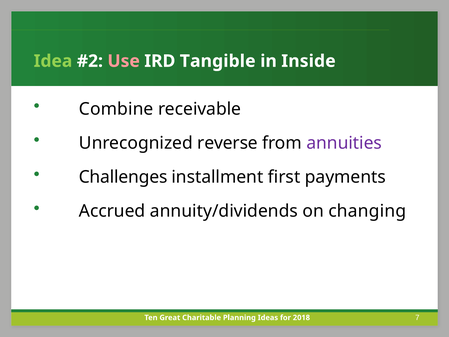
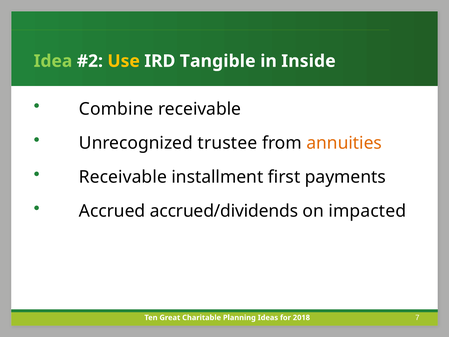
Use colour: pink -> yellow (124, 61)
reverse: reverse -> trustee (227, 143)
annuities colour: purple -> orange (344, 143)
Challenges: Challenges -> Receivable (123, 177)
annuity/dividends: annuity/dividends -> accrued/dividends (224, 211)
changing: changing -> impacted (367, 211)
